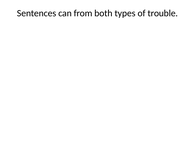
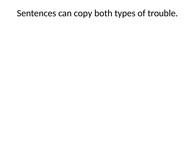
from: from -> copy (83, 13)
